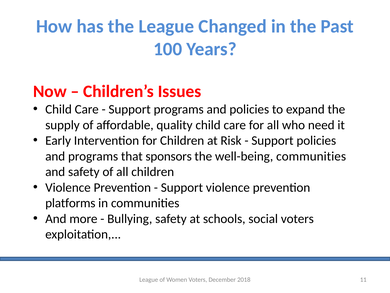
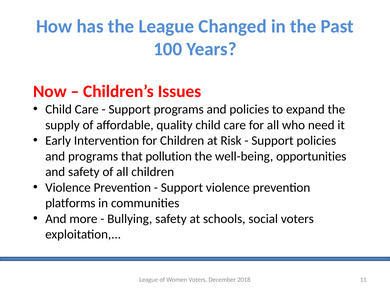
sponsors: sponsors -> pollution (169, 156)
well-being communities: communities -> opportunities (311, 156)
